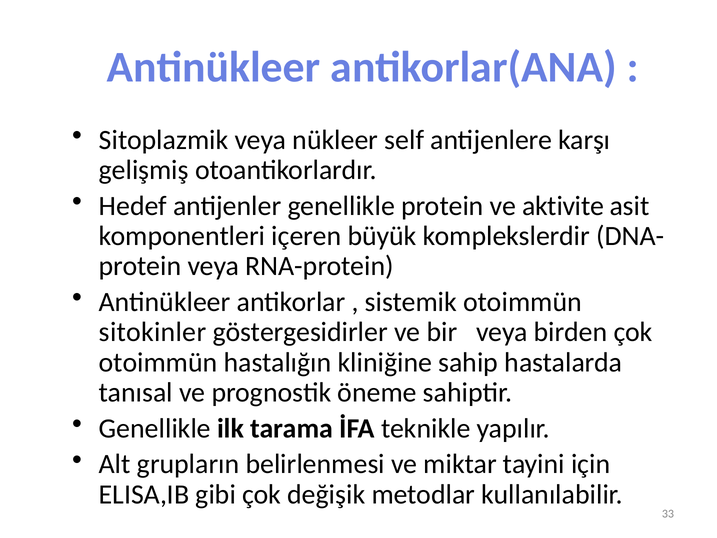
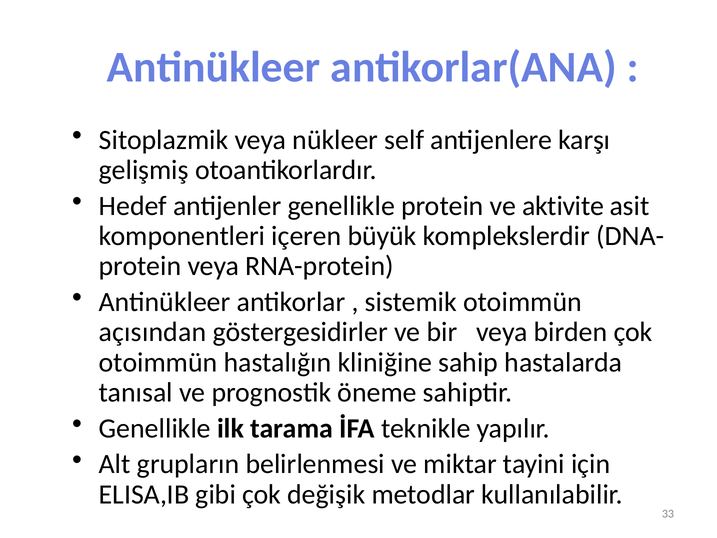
sitokinler: sitokinler -> açısından (153, 332)
